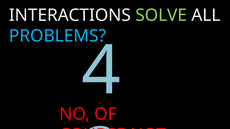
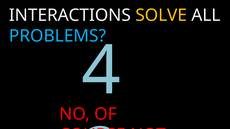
SOLVE colour: light green -> yellow (161, 15)
